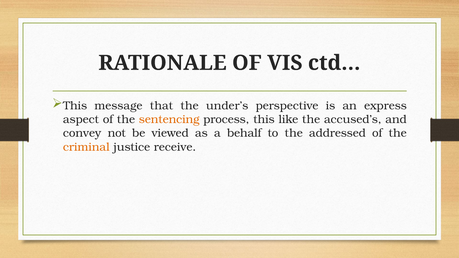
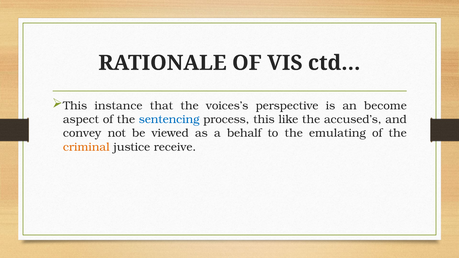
message: message -> instance (118, 106)
under’s: under’s -> voices’s (227, 106)
express: express -> become (385, 106)
sentencing colour: orange -> blue (169, 119)
addressed: addressed -> emulating (337, 133)
